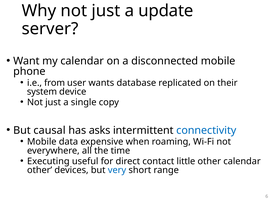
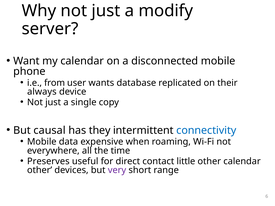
update: update -> modify (166, 11)
system: system -> always (42, 92)
asks: asks -> they (100, 130)
Executing: Executing -> Preserves (48, 161)
very colour: blue -> purple (117, 170)
